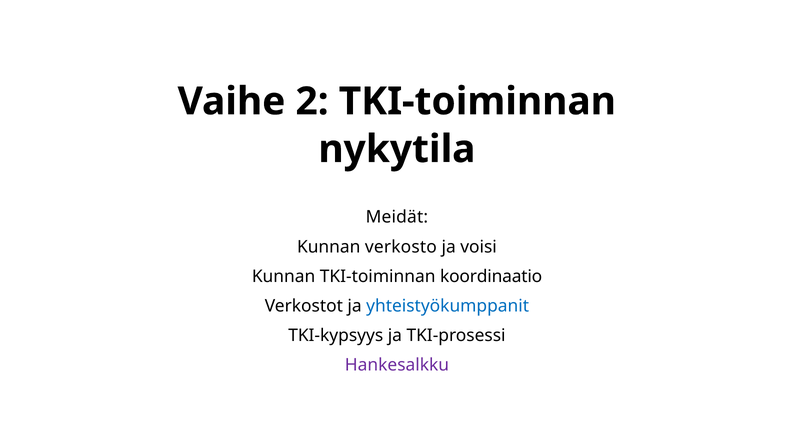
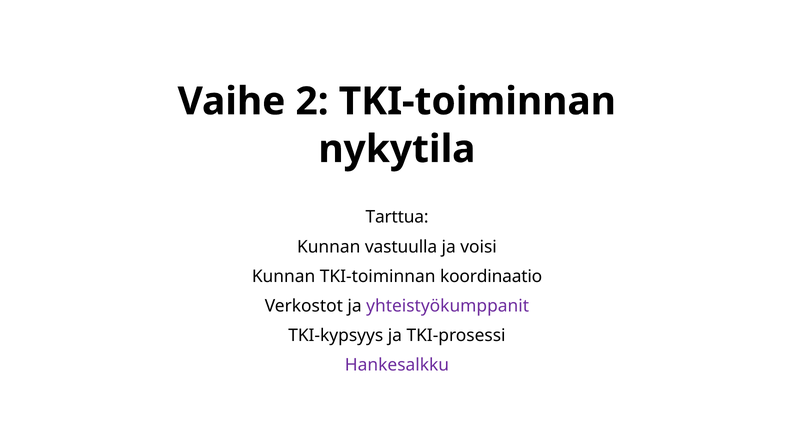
Meidät: Meidät -> Tarttua (397, 217)
verkosto: verkosto -> vastuulla (401, 247)
yhteistyökumppanit colour: blue -> purple (448, 306)
